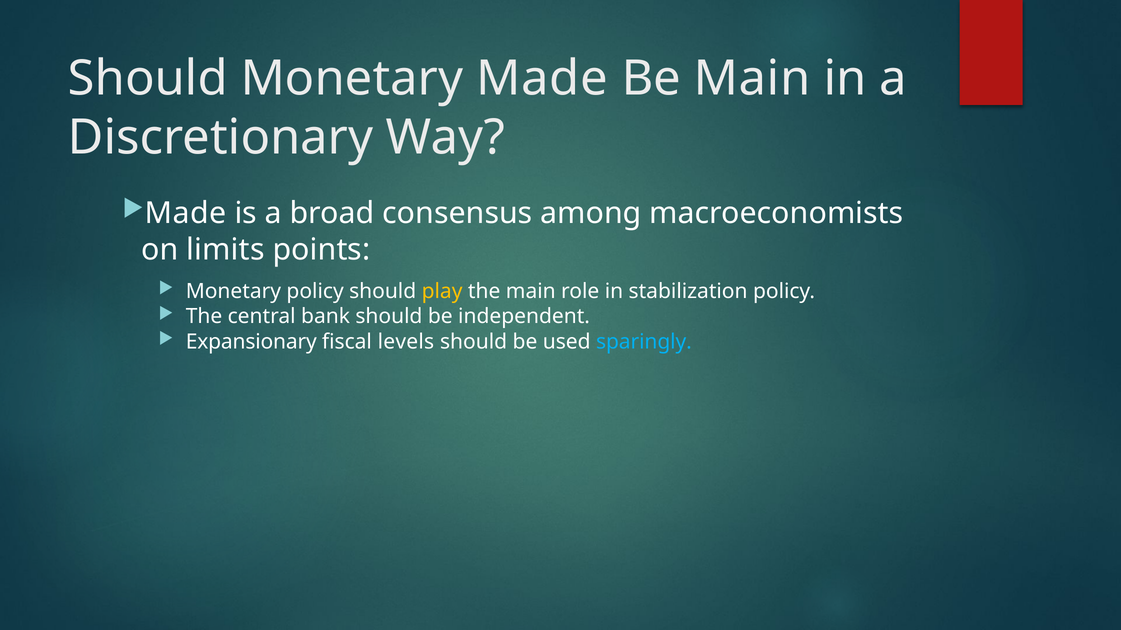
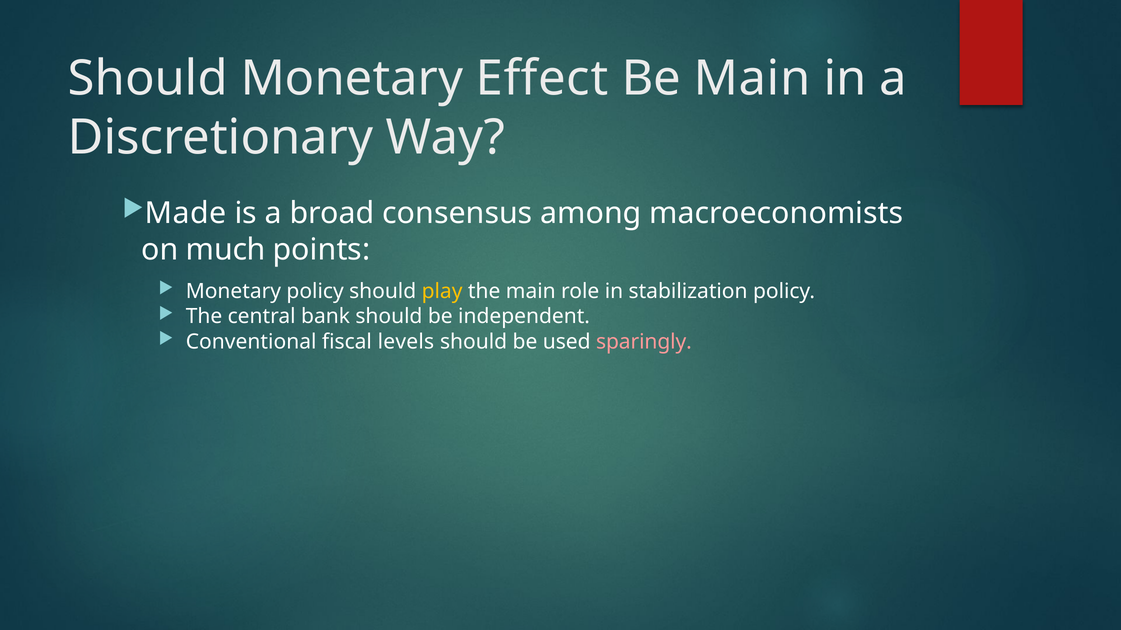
Monetary Made: Made -> Effect (542, 79)
limits: limits -> much (226, 250)
Expansionary: Expansionary -> Conventional (251, 342)
sparingly colour: light blue -> pink (644, 342)
